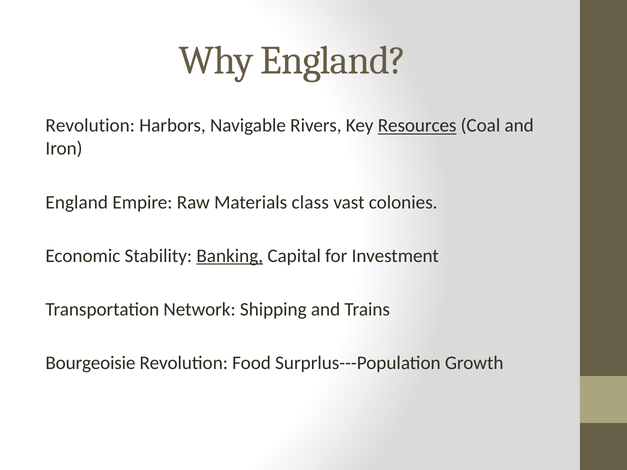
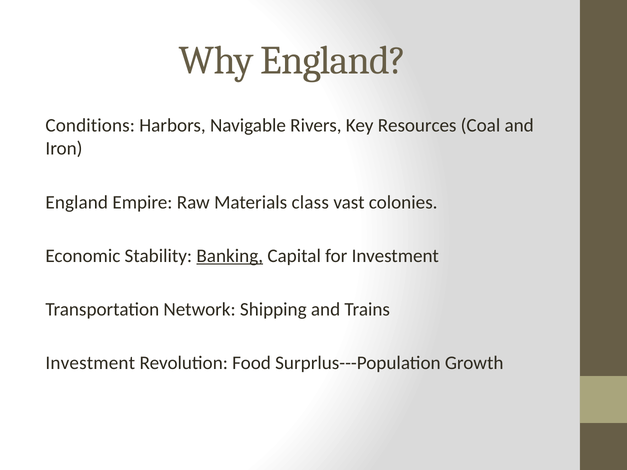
Revolution: Revolution -> Conditions (90, 126)
Resources underline: present -> none (417, 126)
Bourgeoisie: Bourgeoisie -> Investment (90, 363)
